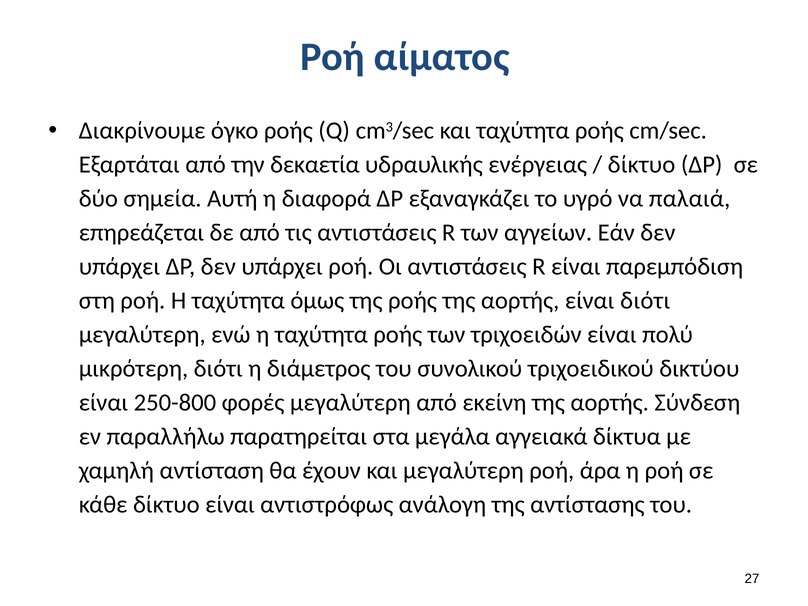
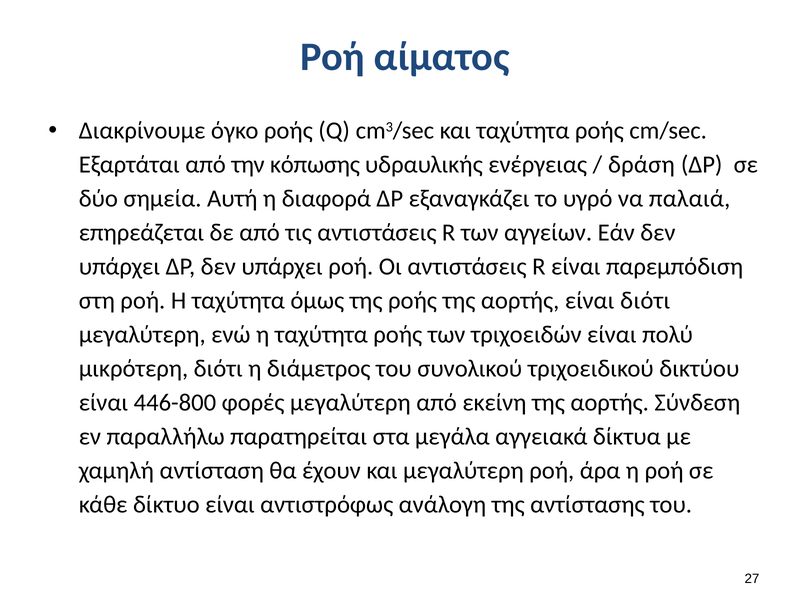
δεκαετία: δεκαετία -> κόπωσης (315, 165)
δίκτυο: δίκτυο -> δράση (641, 165)
250-800: 250-800 -> 446-800 (175, 403)
